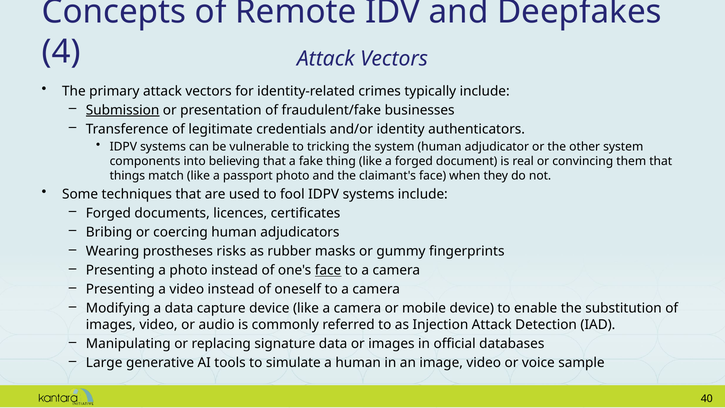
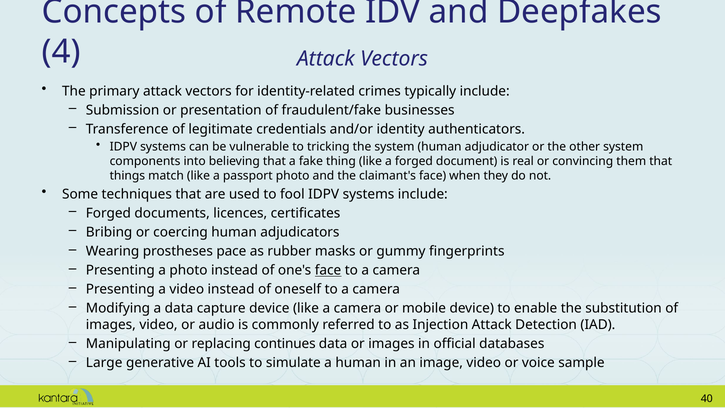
Submission underline: present -> none (123, 110)
risks: risks -> pace (231, 251)
signature: signature -> continues (285, 344)
